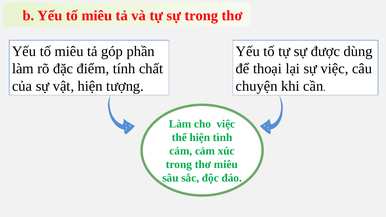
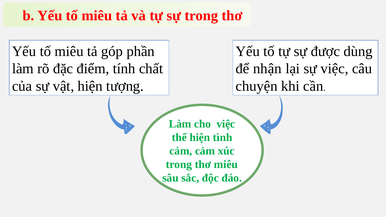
thoại: thoại -> nhận (267, 69)
